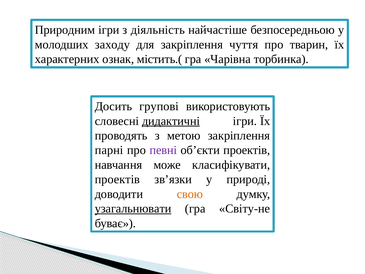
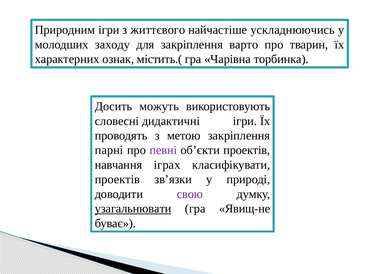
діяльність: діяльність -> життєвого (158, 30)
безпосередньою: безпосередньою -> ускладнюючись (293, 30)
чуття: чуття -> варто (244, 44)
групові: групові -> можуть (159, 106)
дидактичні underline: present -> none (171, 121)
може: може -> іграх (167, 165)
свою colour: orange -> purple (190, 194)
Світу-не: Світу-не -> Явищ-не (245, 208)
